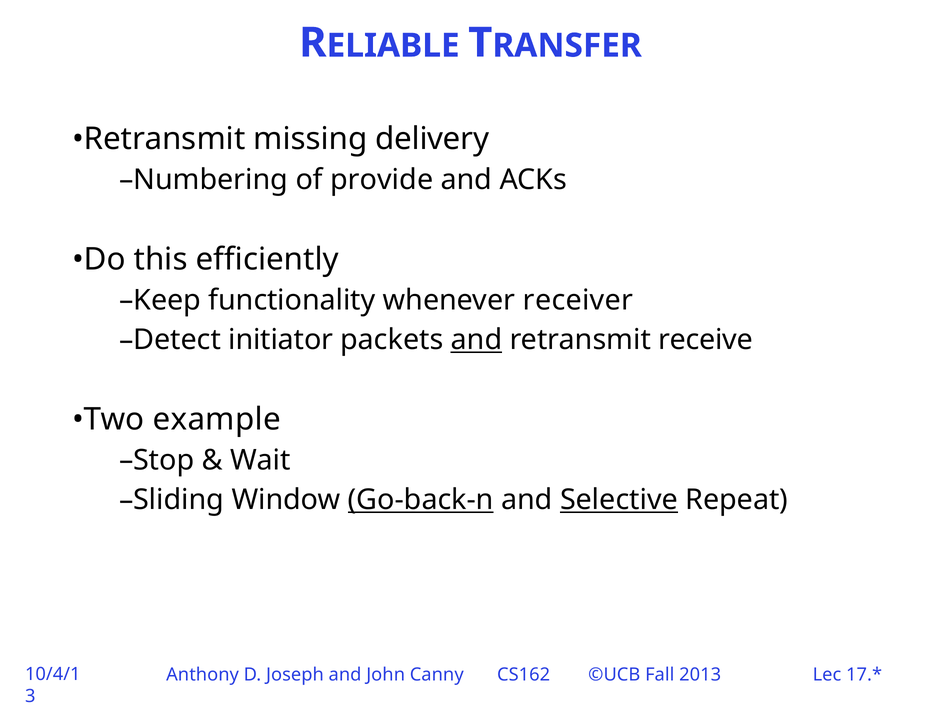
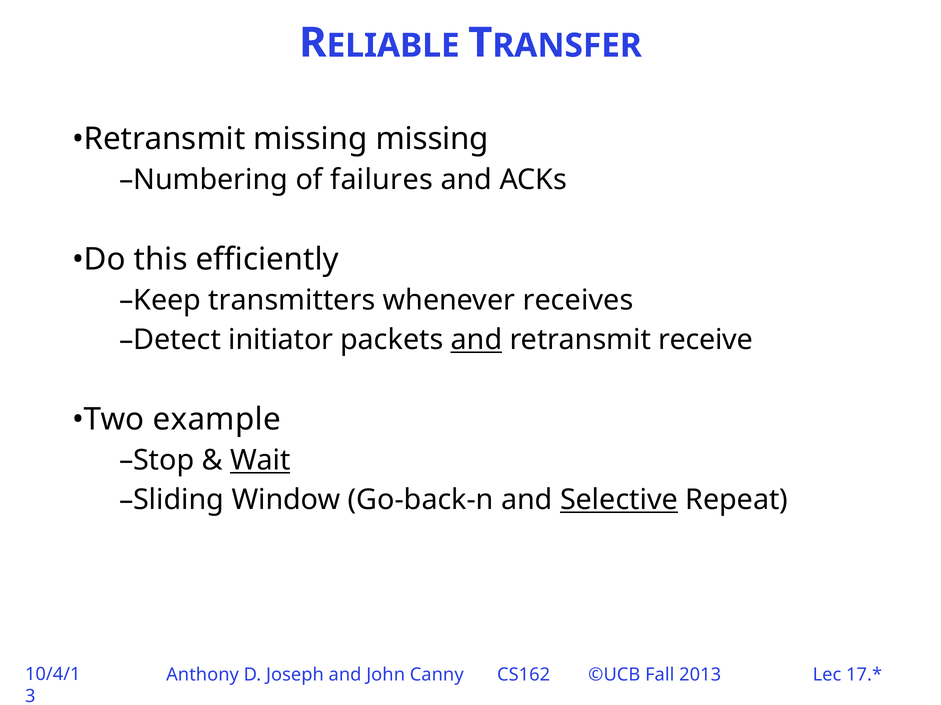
missing delivery: delivery -> missing (432, 139)
provide: provide -> failures (382, 180)
functionality: functionality -> transmitters (292, 301)
receiver: receiver -> receives (578, 301)
Wait underline: none -> present (260, 461)
Go-back-n underline: present -> none (421, 501)
